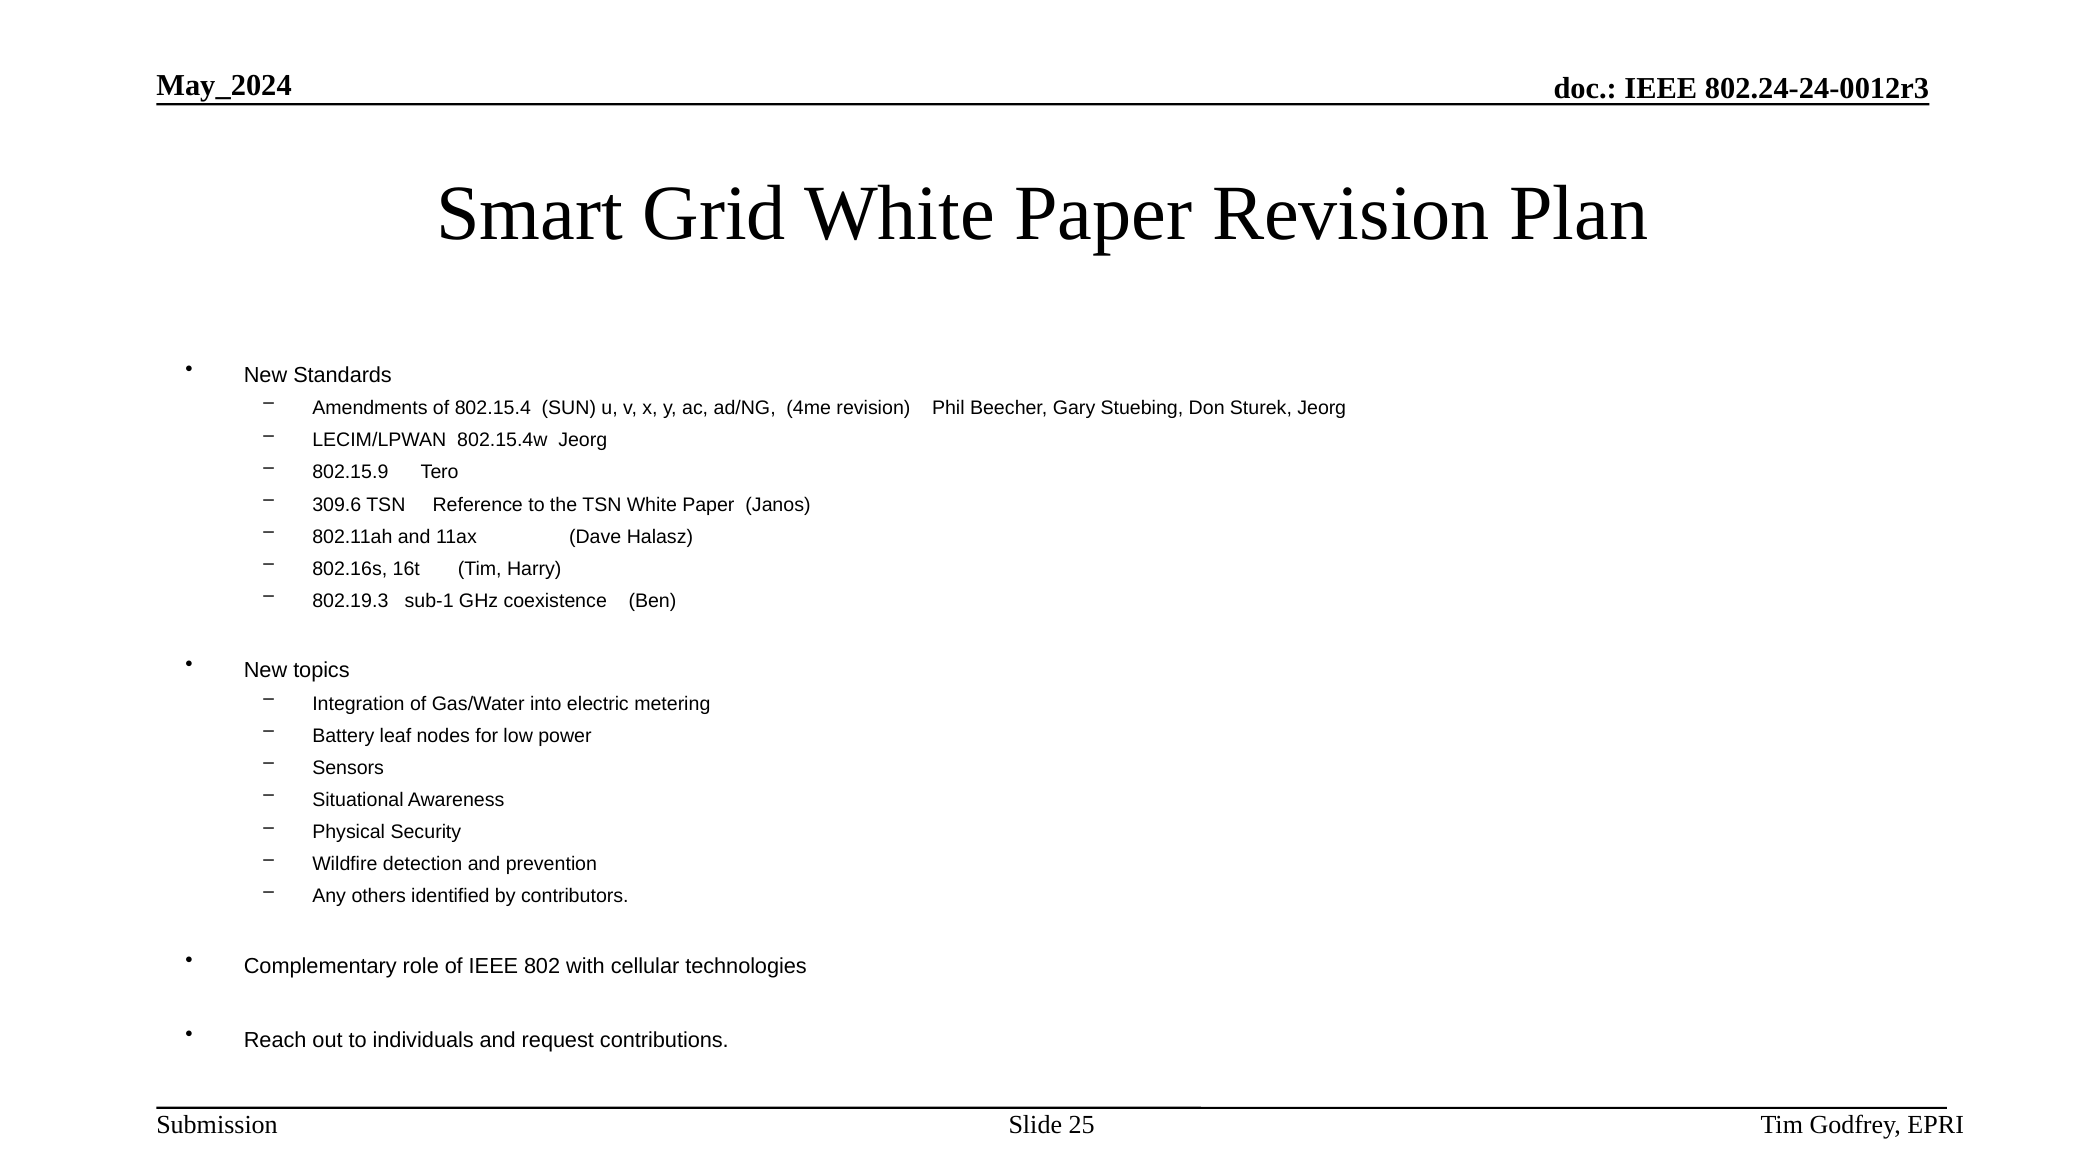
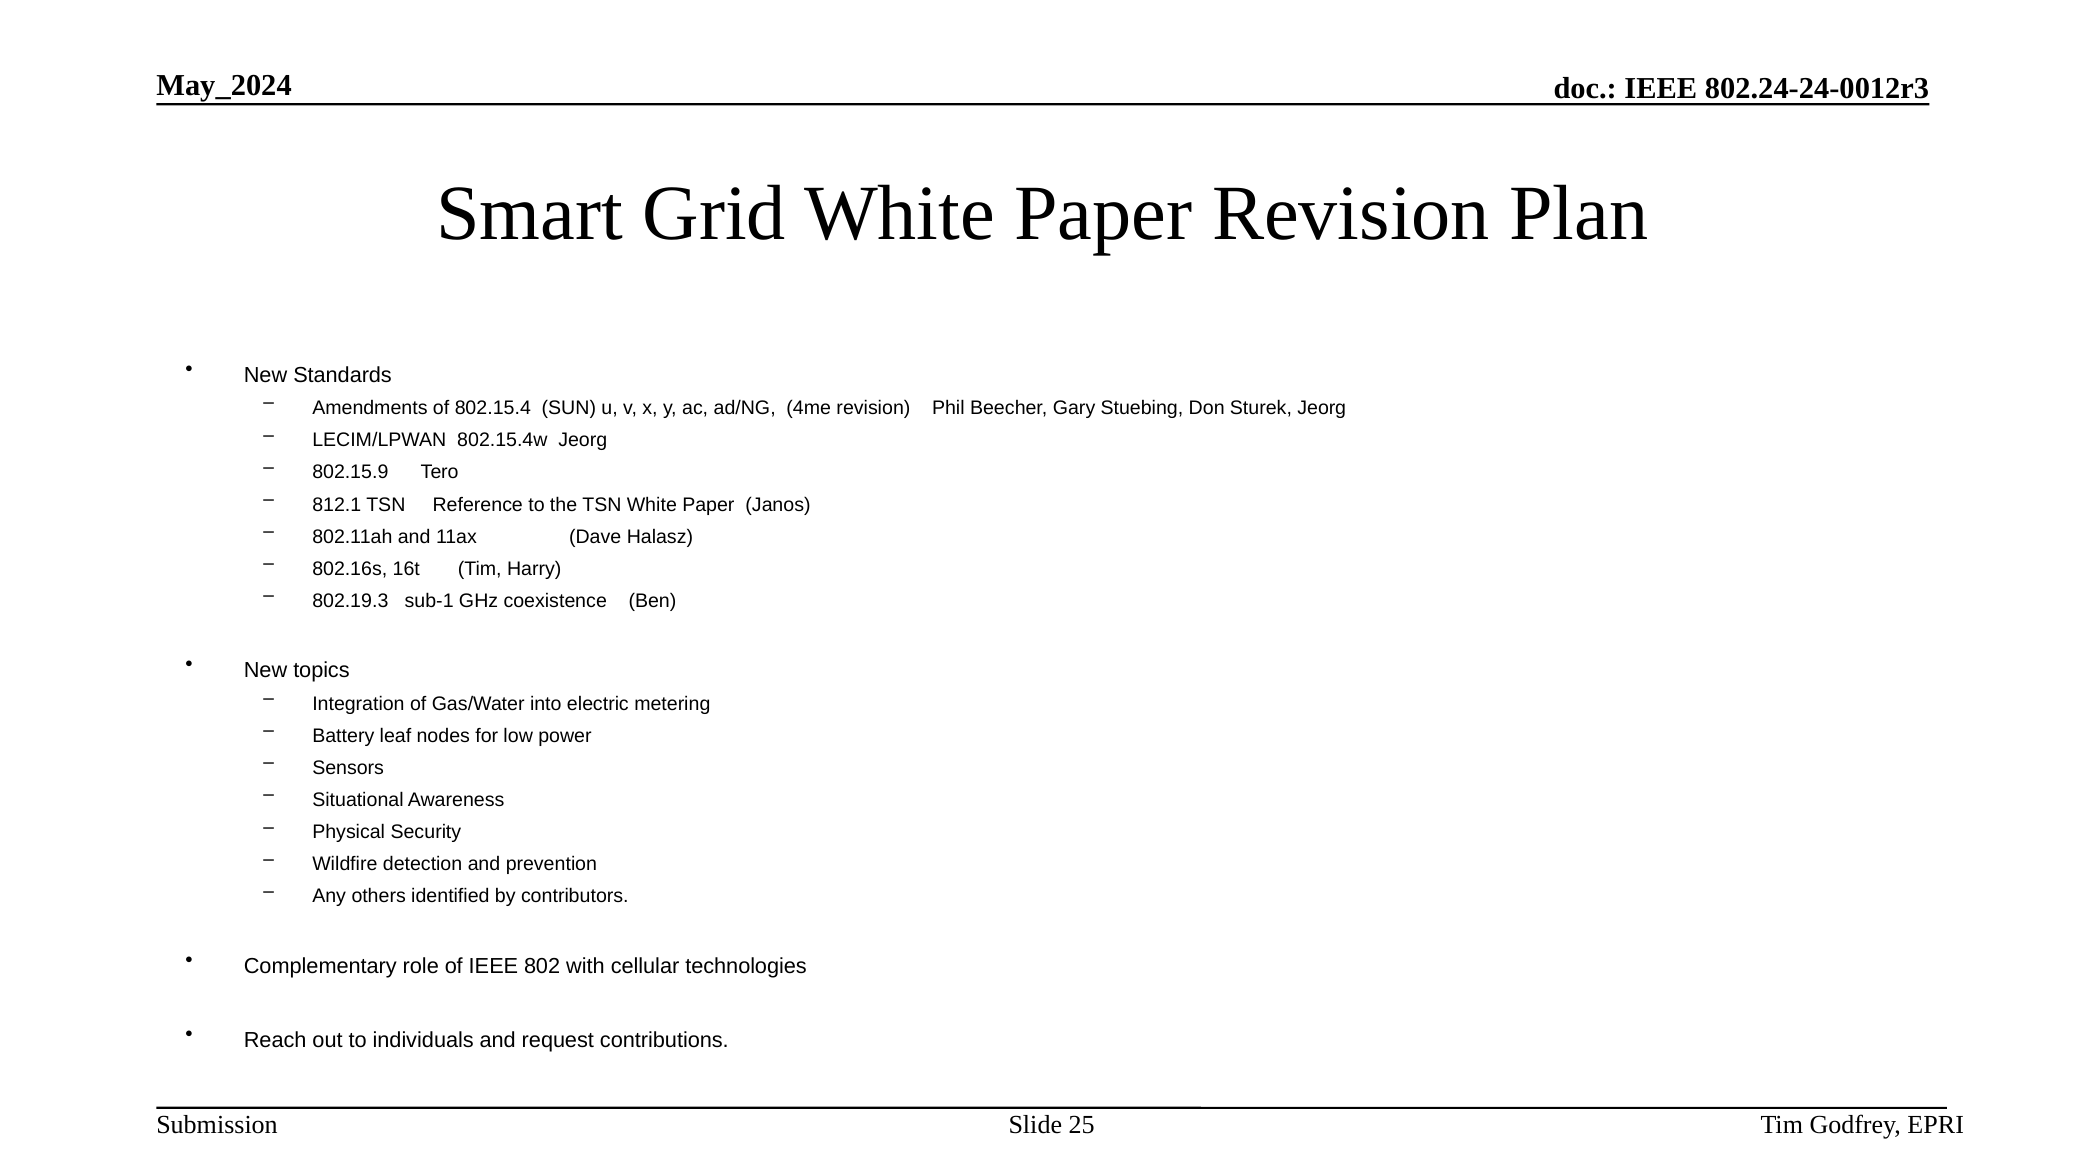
309.6: 309.6 -> 812.1 (337, 505)
